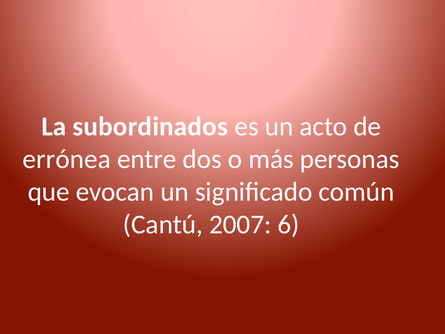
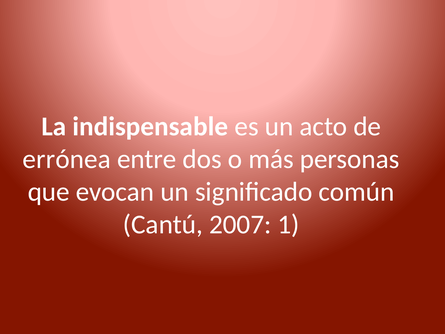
subordinados: subordinados -> indispensable (150, 127)
6: 6 -> 1 (289, 224)
